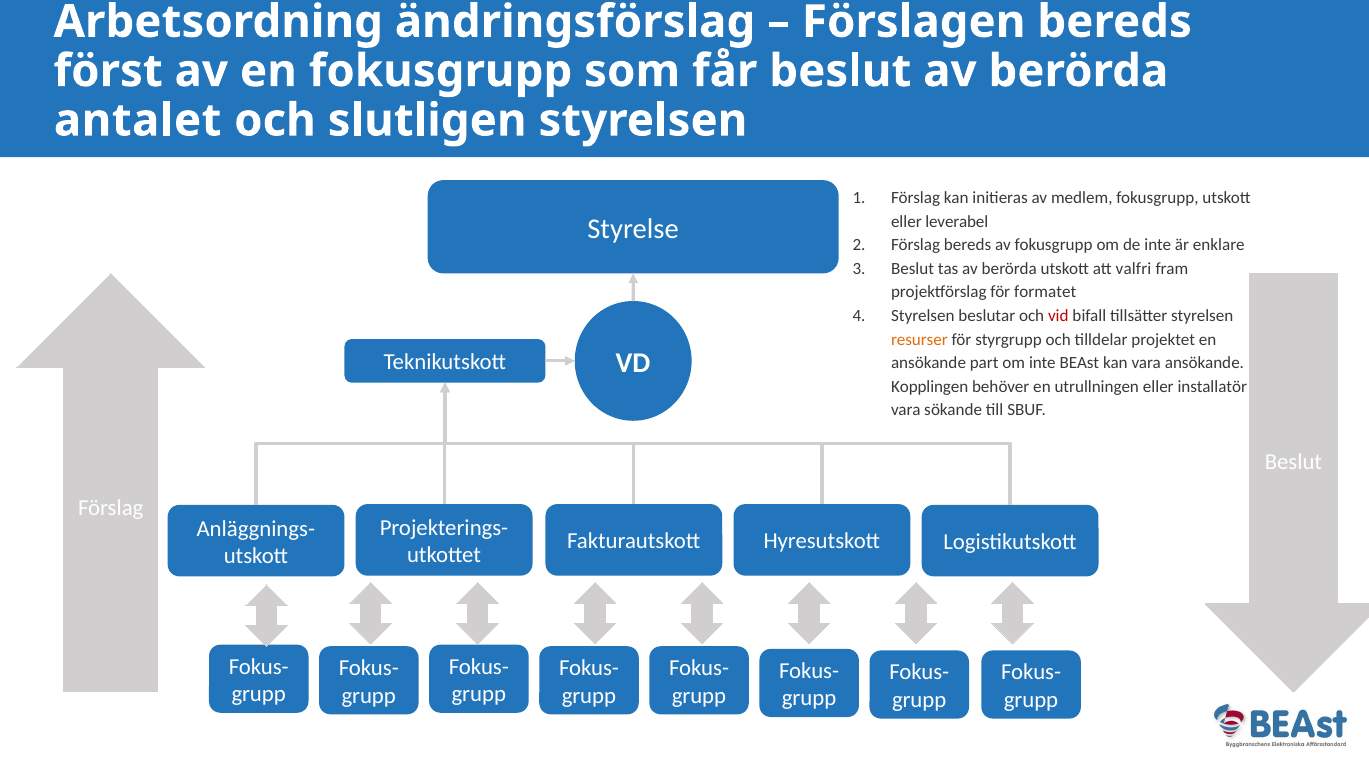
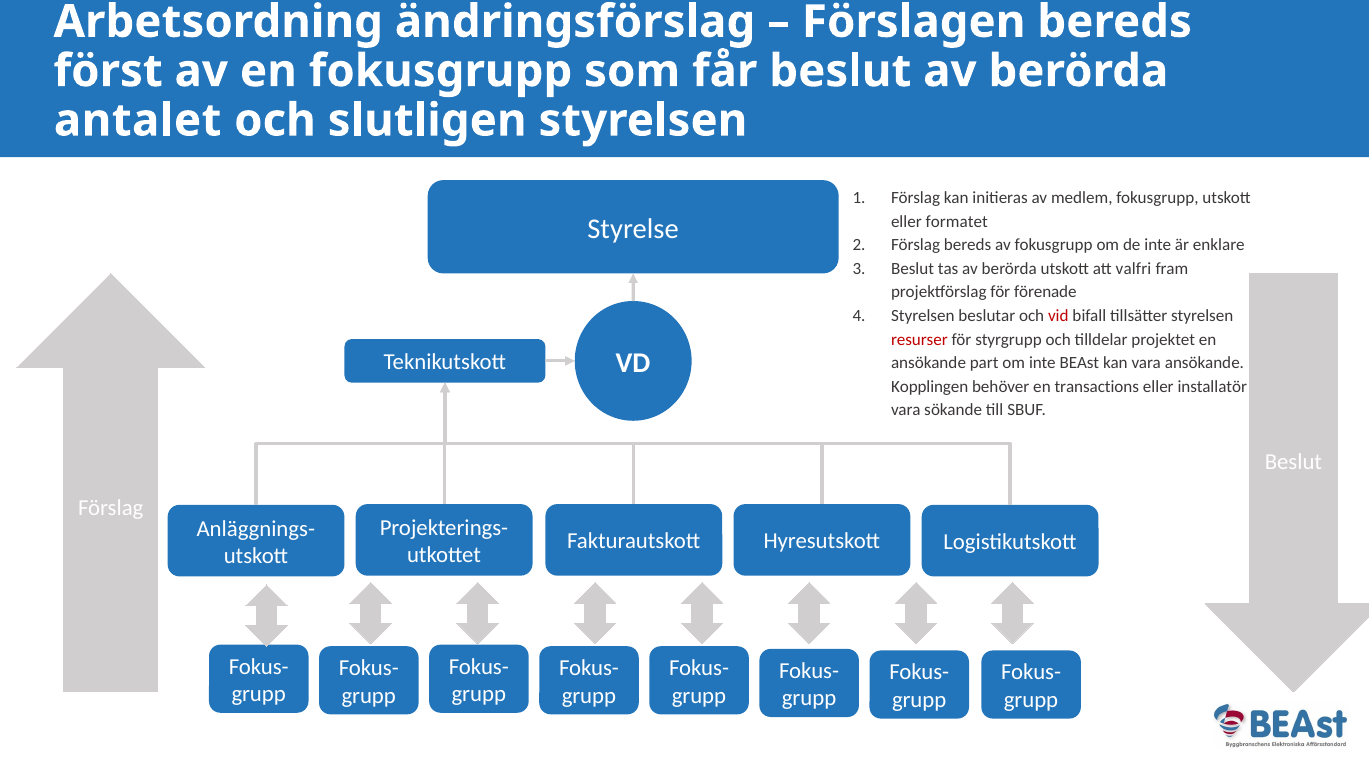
leverabel: leverabel -> formatet (957, 221)
formatet: formatet -> förenade (1045, 292)
resurser colour: orange -> red (919, 340)
utrullningen: utrullningen -> transactions (1097, 387)
